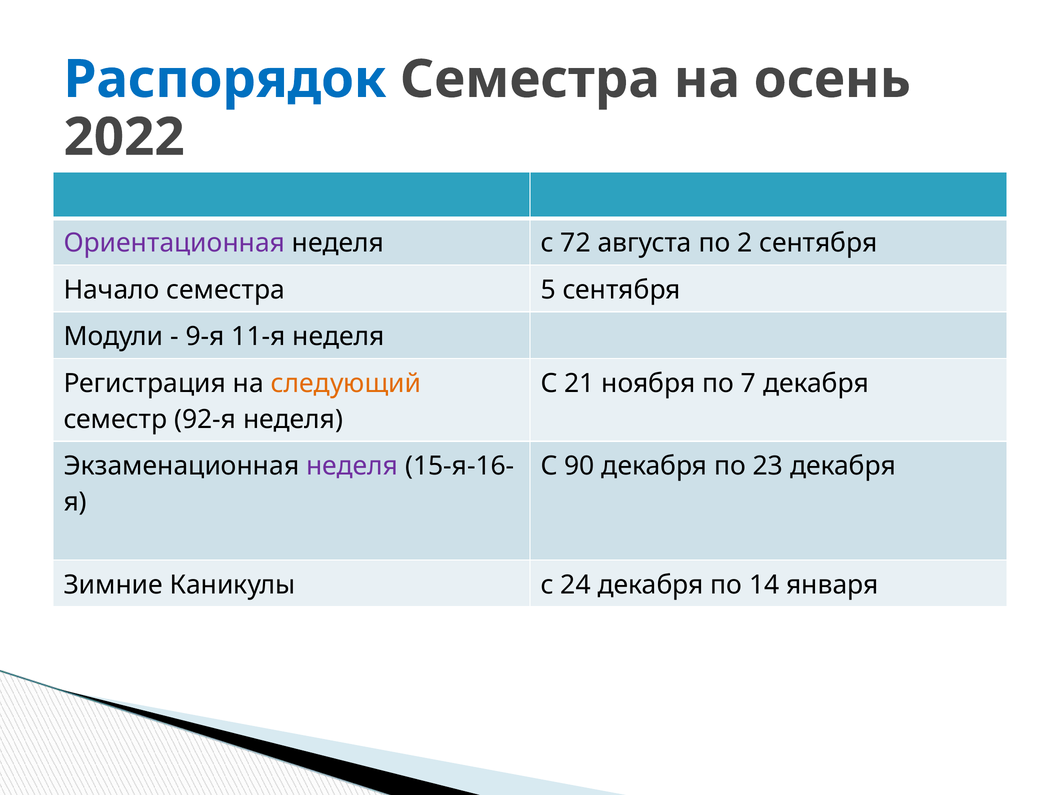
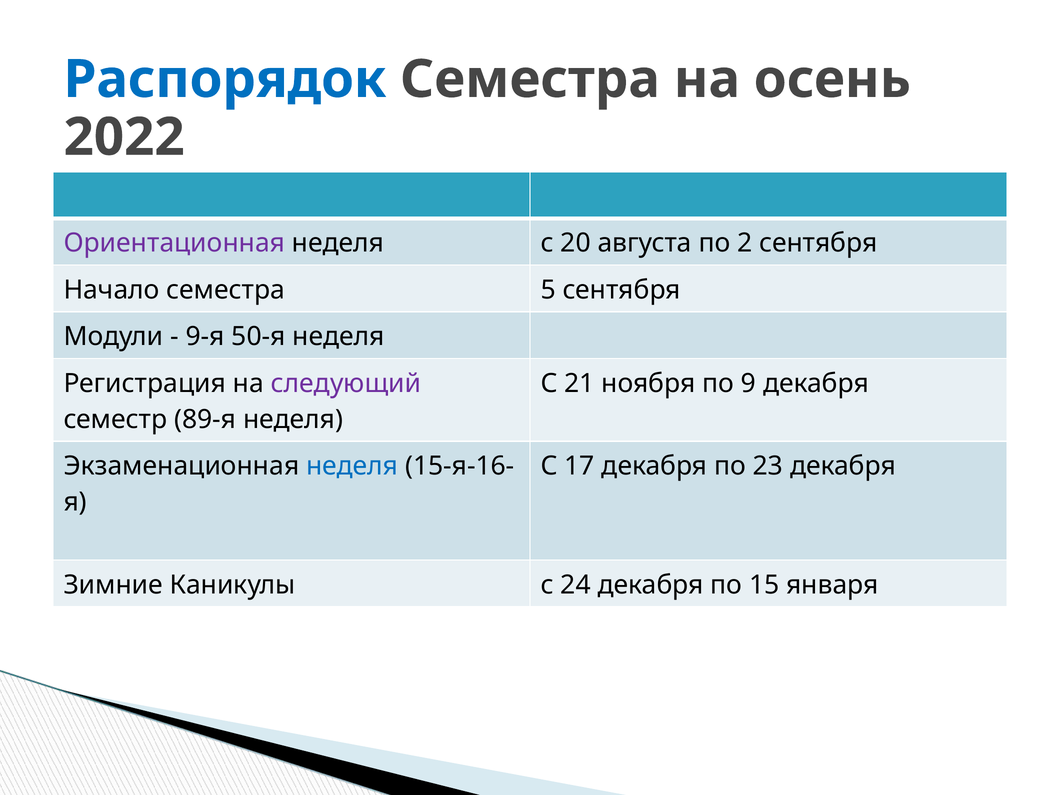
72: 72 -> 20 (576, 243)
11-я: 11-я -> 50-я (258, 337)
следующий colour: orange -> purple (346, 383)
7: 7 -> 9 (749, 383)
92-я: 92-я -> 89-я (205, 419)
неделя colour: purple -> blue (352, 466)
90: 90 -> 17 (580, 466)
14: 14 -> 15 (764, 585)
